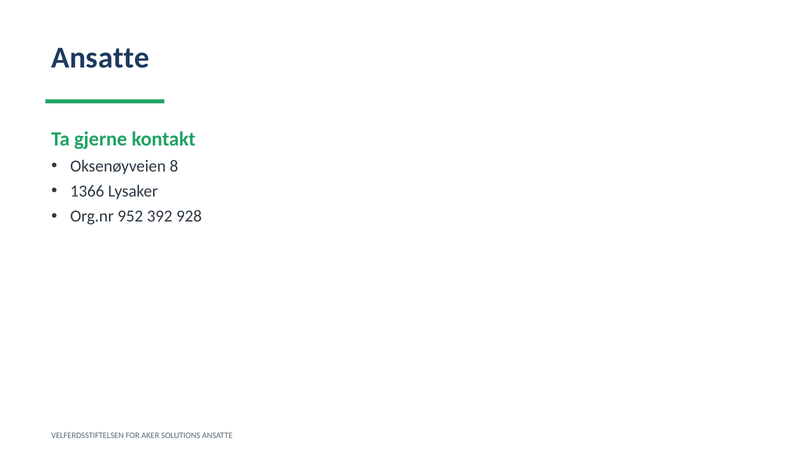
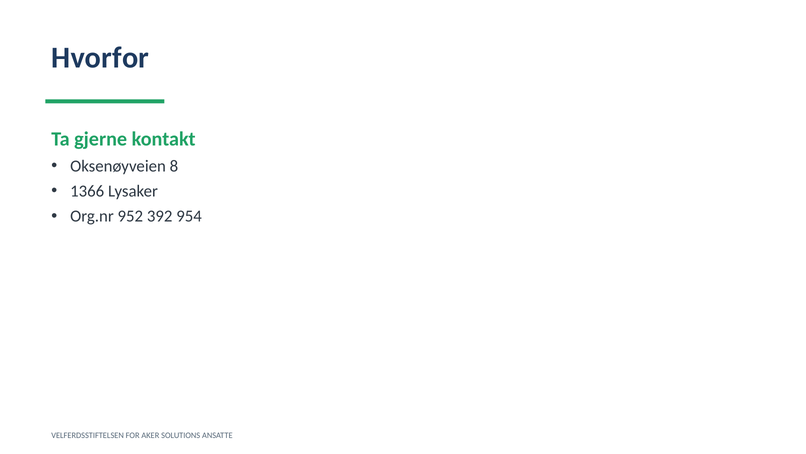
Ansatte: Ansatte -> Hvorfor (100, 58)
928: 928 -> 954 (189, 216)
